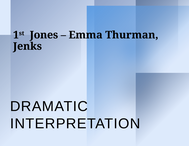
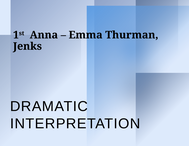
Jones: Jones -> Anna (44, 35)
